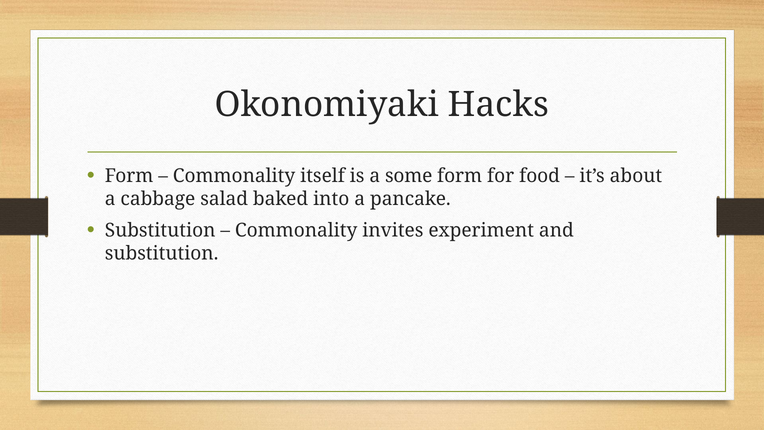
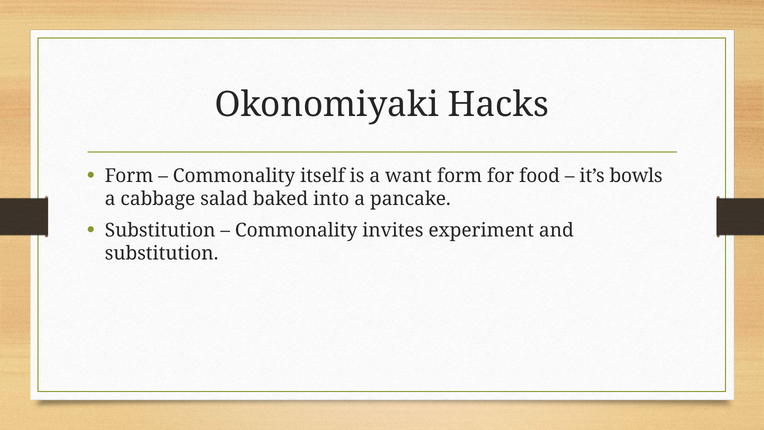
some: some -> want (409, 176)
about: about -> bowls (636, 176)
